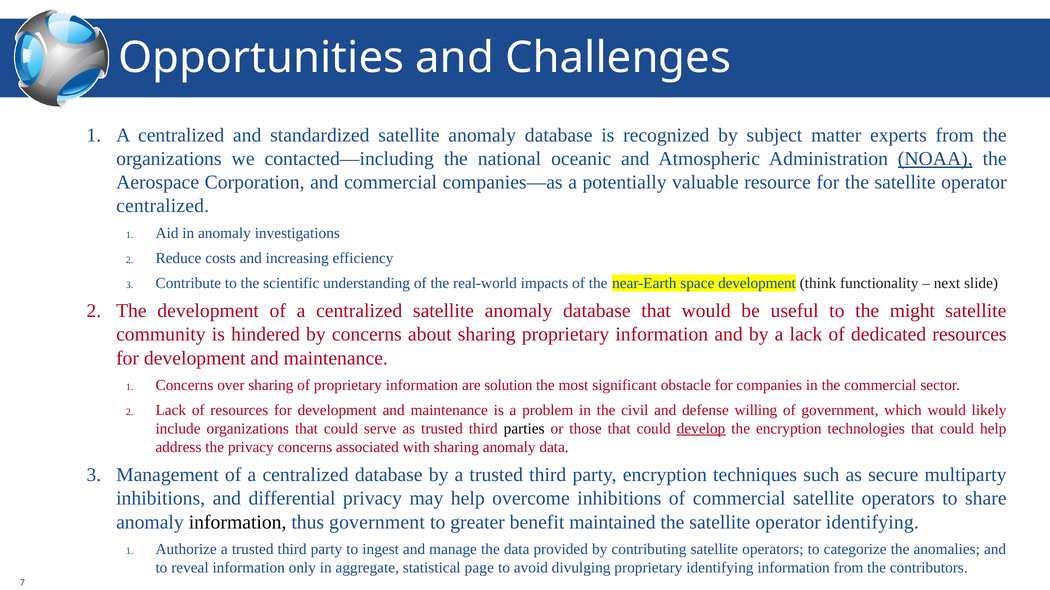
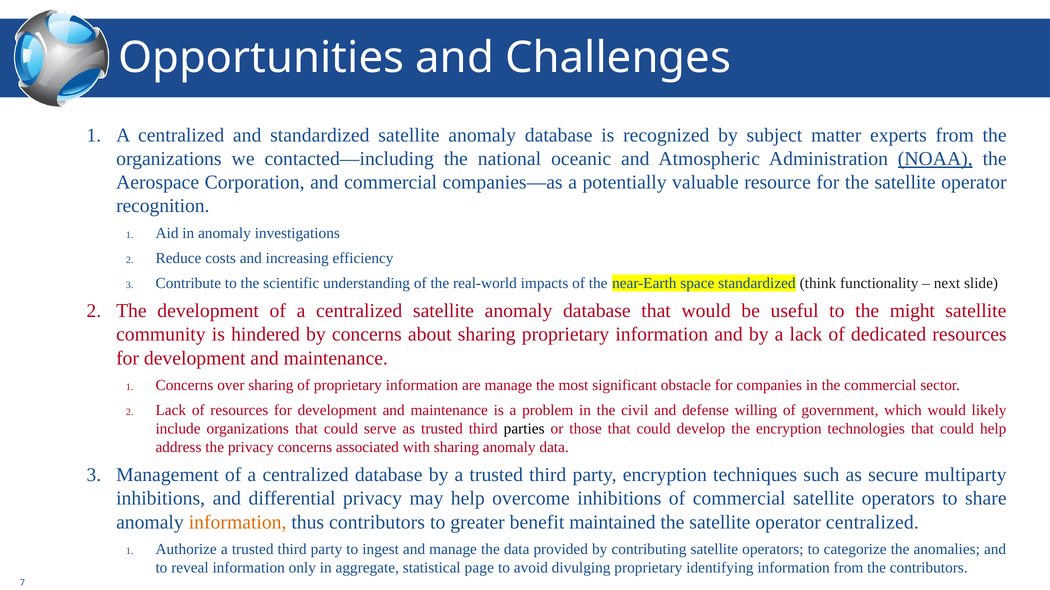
centralized: centralized -> recognition (163, 206)
space development: development -> standardized (757, 283)
are solution: solution -> manage (508, 386)
develop underline: present -> none (701, 429)
information colour: black -> orange (238, 523)
thus government: government -> contributors (377, 523)
operator identifying: identifying -> centralized (872, 523)
